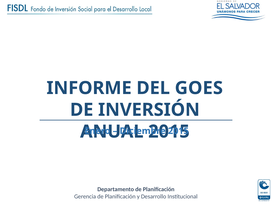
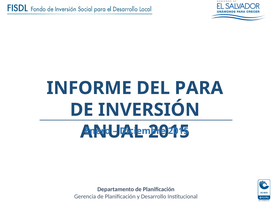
GOES: GOES -> PARA (199, 88)
